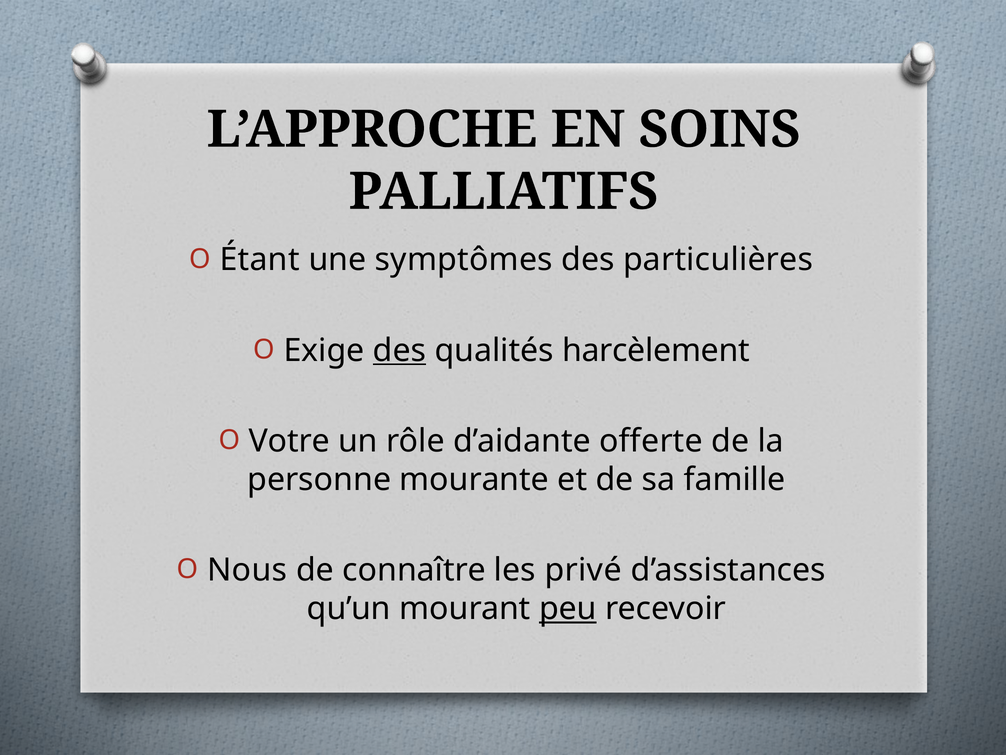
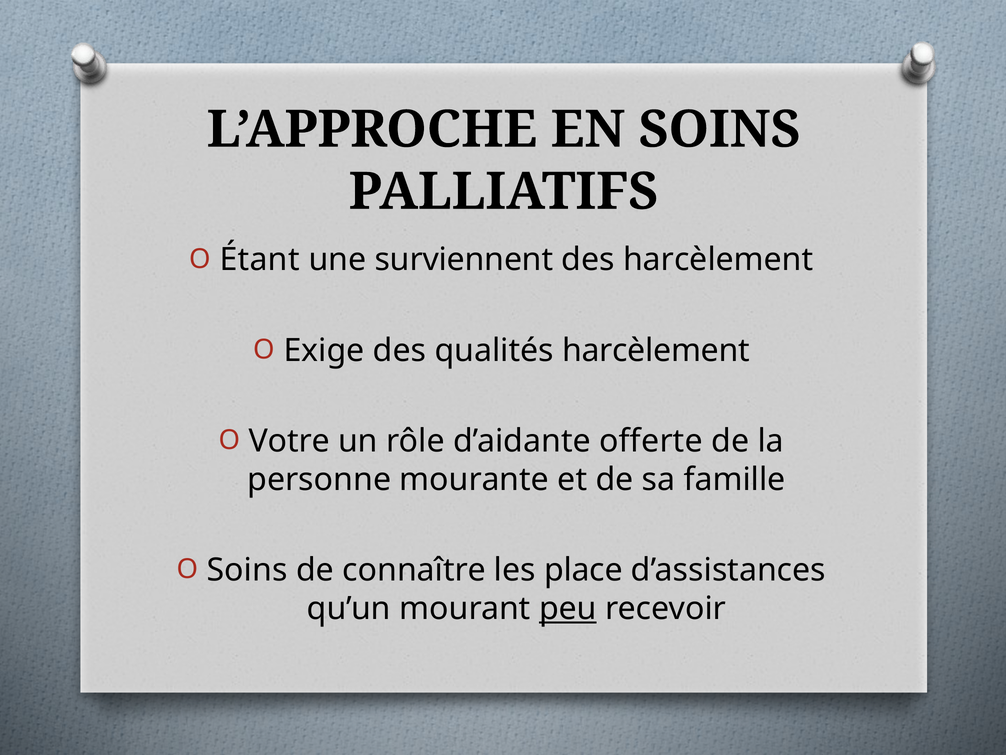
symptômes: symptômes -> surviennent (464, 260)
des particulières: particulières -> harcèlement (718, 260)
des underline: present -> none (400, 350)
Nous: Nous -> Soins (247, 570)
privé: privé -> place (583, 570)
